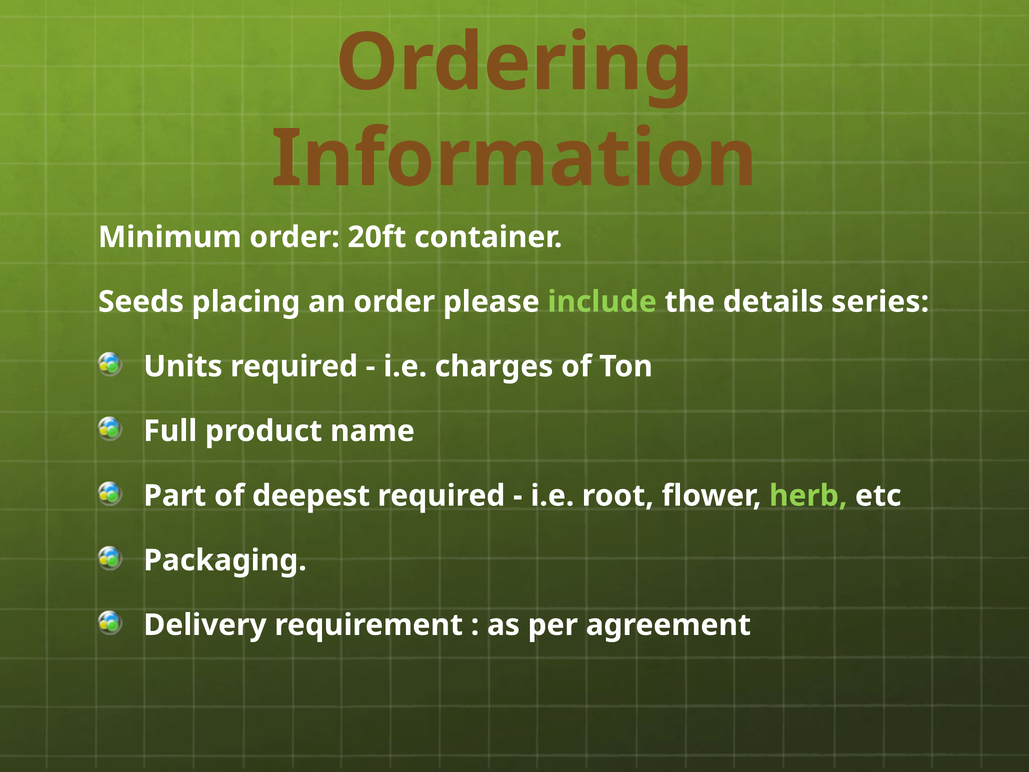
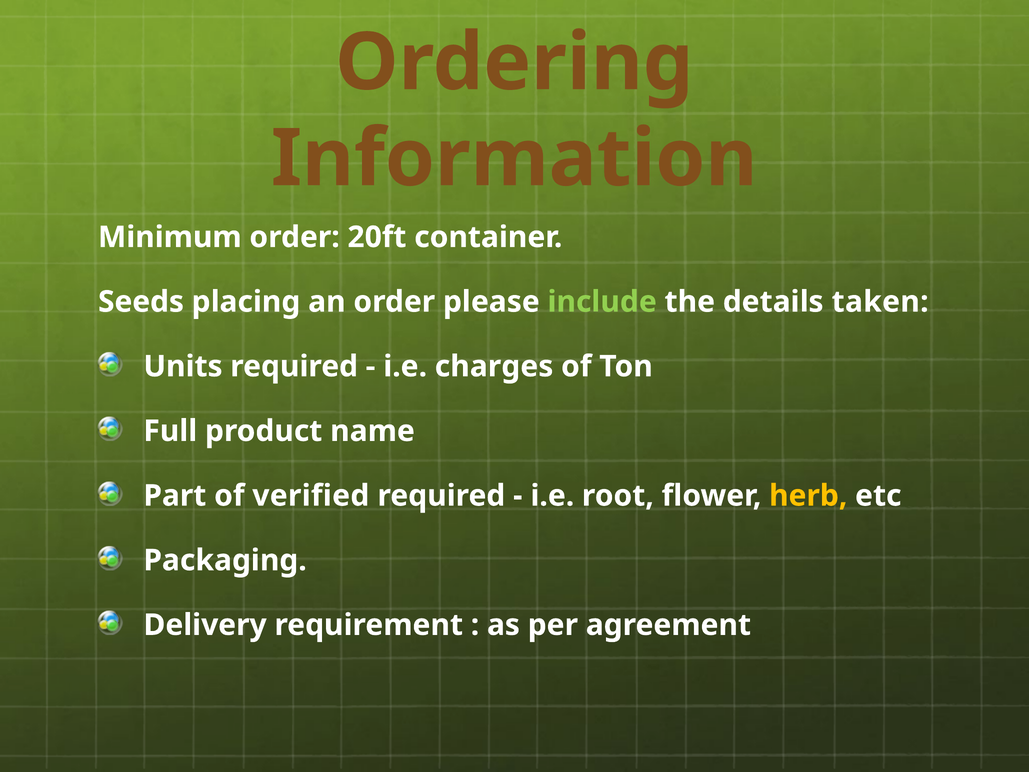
series: series -> taken (880, 302)
deepest: deepest -> verified (311, 496)
herb colour: light green -> yellow (808, 496)
